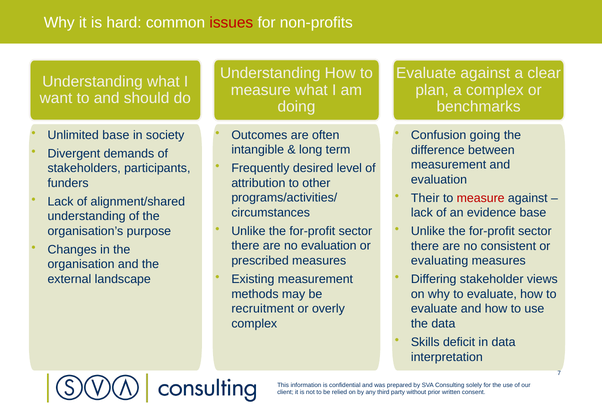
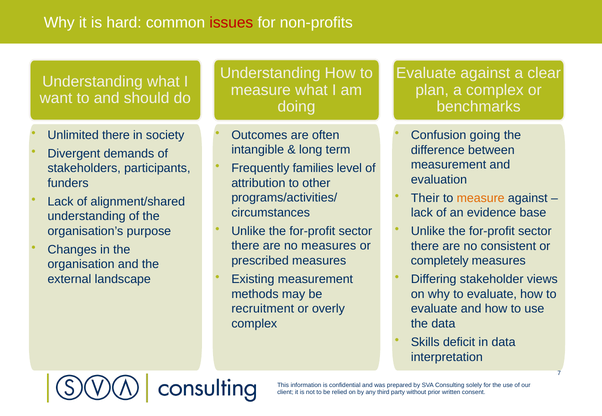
Unlimited base: base -> there (116, 135)
desired: desired -> families (313, 169)
measure colour: red -> orange (481, 198)
no evaluation: evaluation -> measures (329, 246)
evaluating: evaluating -> completely (440, 261)
